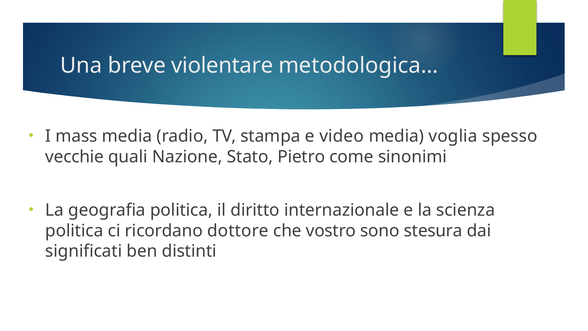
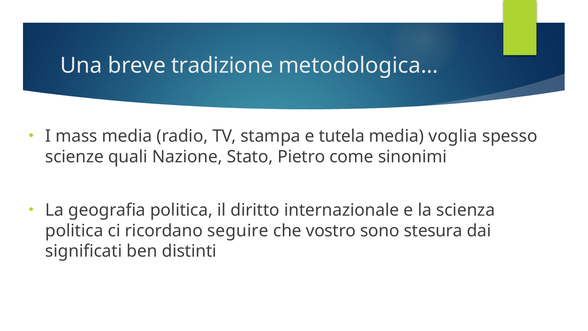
violentare: violentare -> tradizione (222, 66)
video: video -> tutela (342, 136)
vecchie: vecchie -> scienze (75, 157)
dottore: dottore -> seguire (238, 230)
